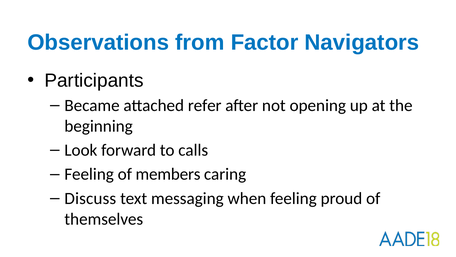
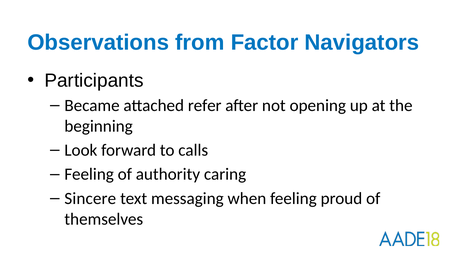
members: members -> authority (168, 174)
Discuss: Discuss -> Sincere (90, 198)
